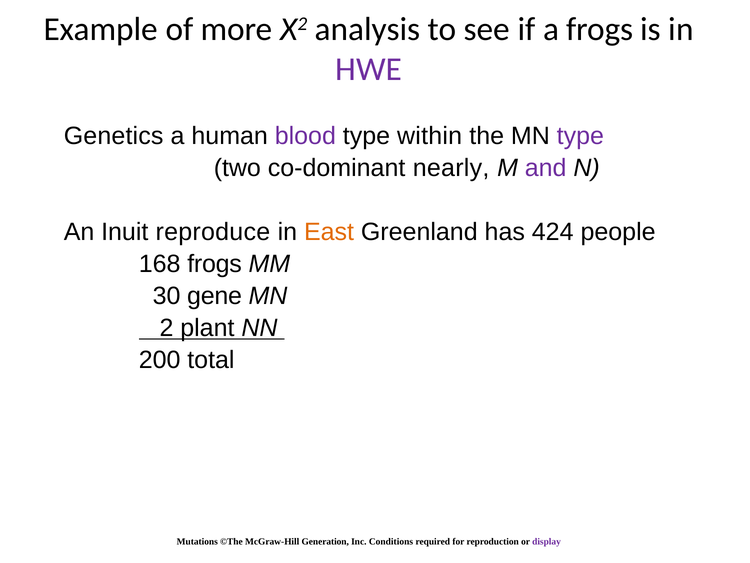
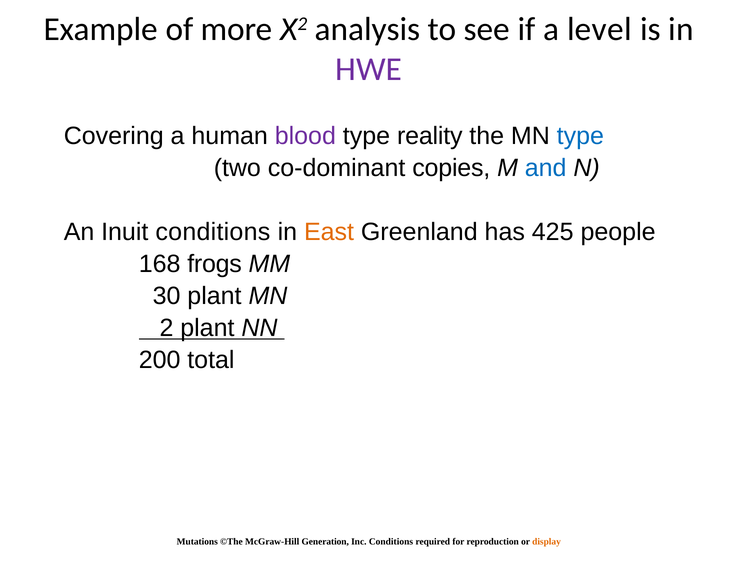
a frogs: frogs -> level (599, 29)
Genetics: Genetics -> Covering (114, 136)
within: within -> reality (430, 136)
type colour: purple -> blue (580, 136)
nearly: nearly -> copies (451, 168)
and colour: purple -> blue (546, 168)
Inuit reproduce: reproduce -> conditions (213, 232)
424: 424 -> 425 (553, 232)
30 gene: gene -> plant (214, 296)
display colour: purple -> orange (547, 541)
